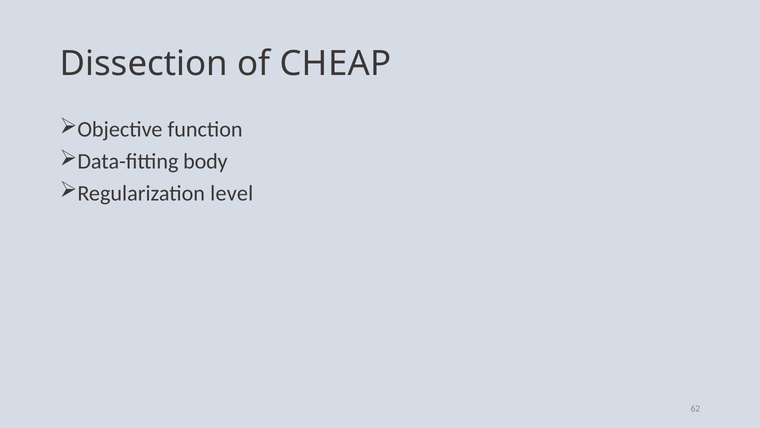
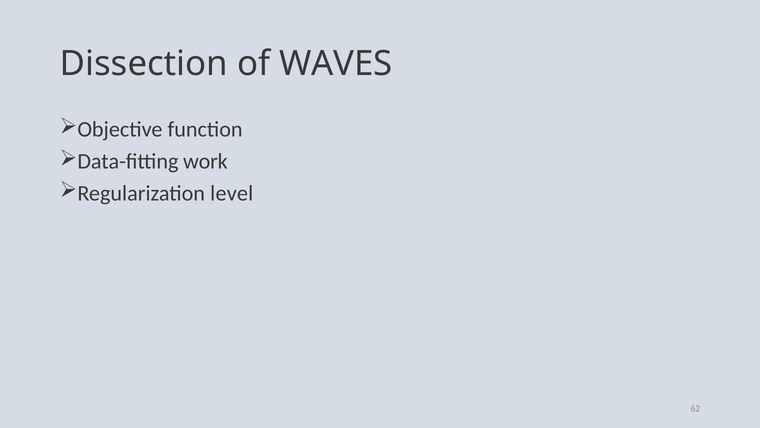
CHEAP: CHEAP -> WAVES (336, 64)
body: body -> work (205, 161)
